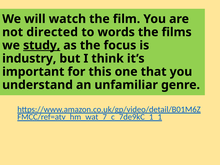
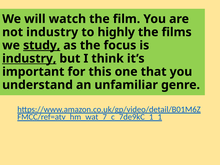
not directed: directed -> industry (52, 32)
words: words -> highly (116, 32)
industry underline: none -> present (29, 59)
